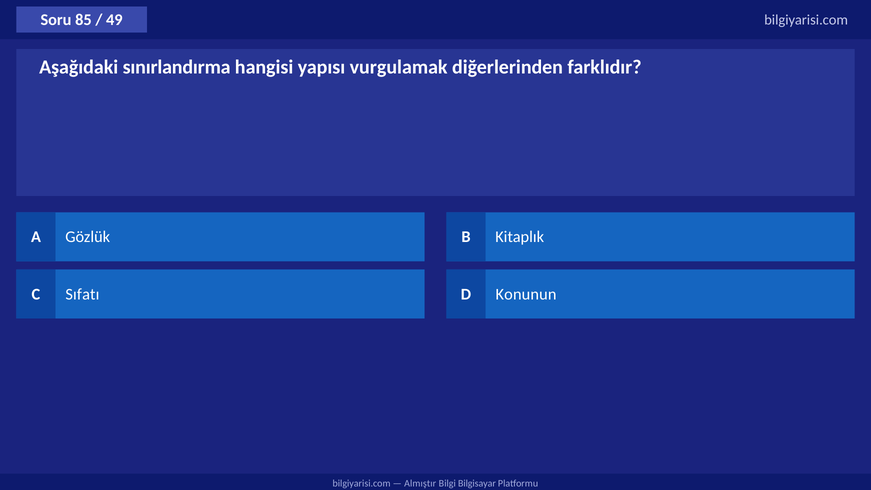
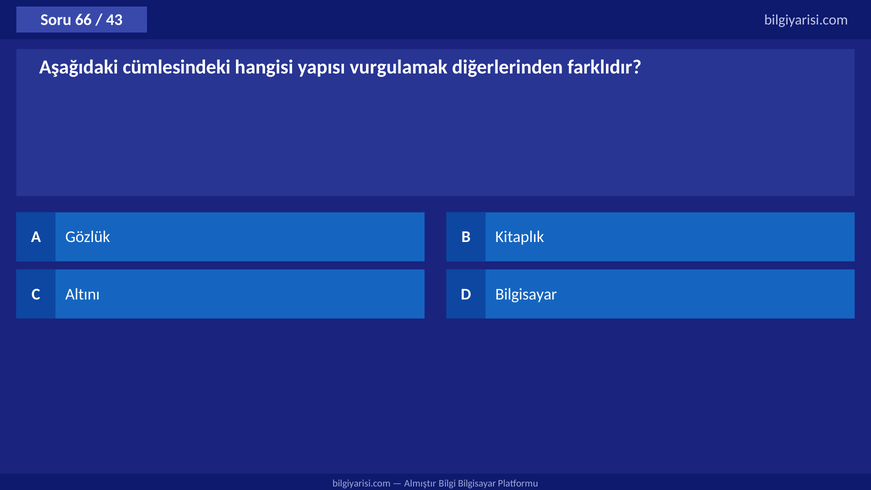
85: 85 -> 66 (83, 20)
49: 49 -> 43 (114, 20)
sınırlandırma: sınırlandırma -> cümlesindeki (177, 67)
Sıfatı: Sıfatı -> Altını (83, 294)
D Konunun: Konunun -> Bilgisayar (526, 294)
